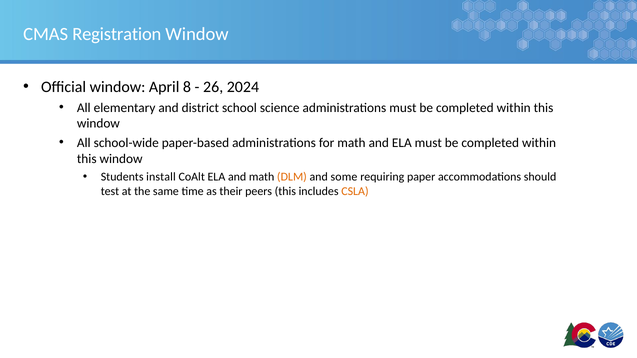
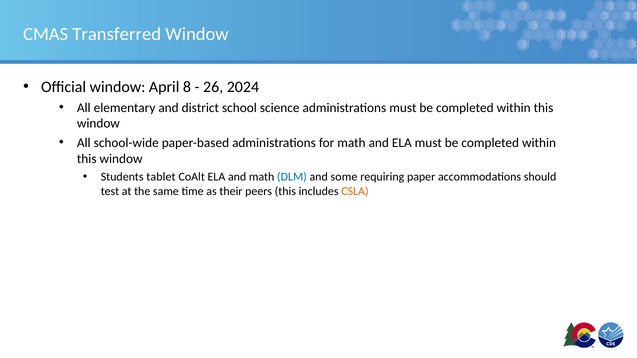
Registration: Registration -> Transferred (117, 34)
install: install -> tablet (161, 177)
DLM colour: orange -> blue (292, 177)
